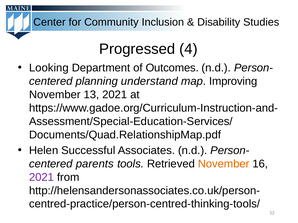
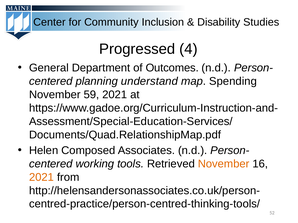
Looking: Looking -> General (49, 68)
Improving: Improving -> Spending (233, 81)
13: 13 -> 59 (91, 95)
Successful: Successful -> Composed (88, 151)
parents: parents -> working (95, 164)
2021 colour: purple -> orange (41, 178)
